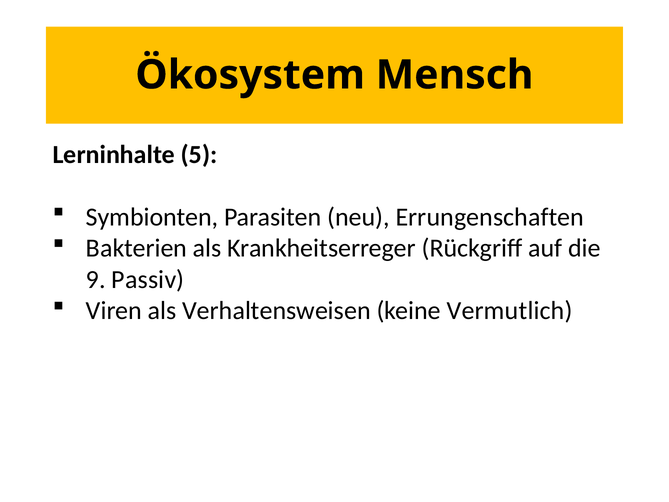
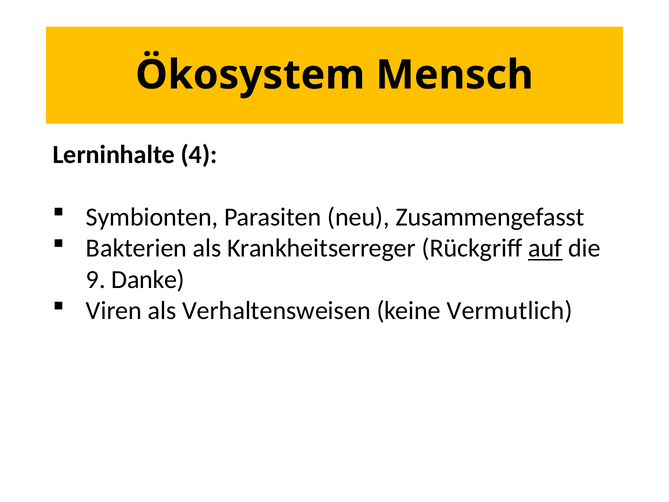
5: 5 -> 4 (199, 155)
Errungenschaften: Errungenschaften -> Zusammengefasst (490, 217)
auf underline: none -> present (545, 248)
Passiv: Passiv -> Danke (148, 279)
